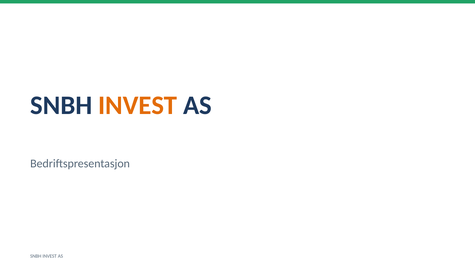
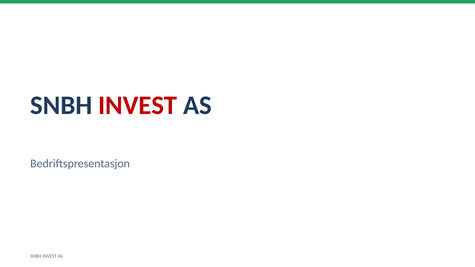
INVEST colour: orange -> red (138, 105)
